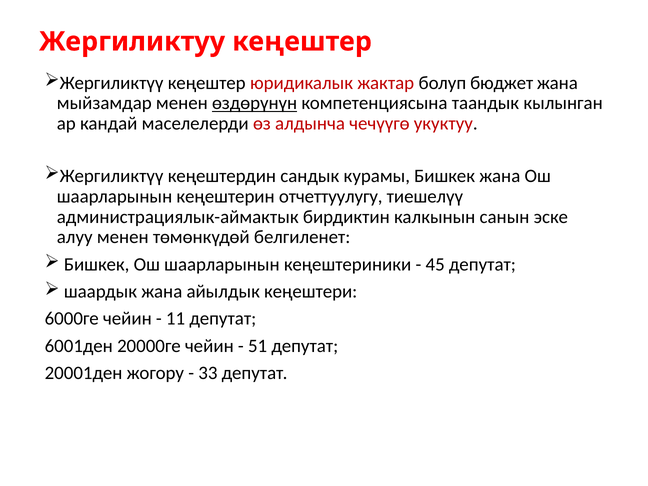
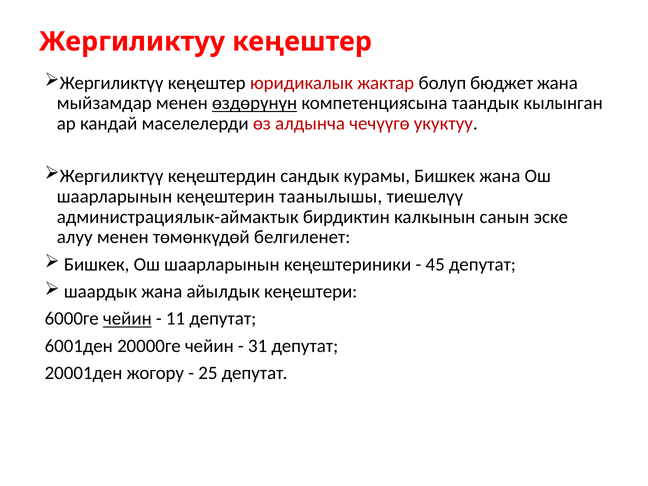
отчеттуулугу: отчеттуулугу -> таанылышы (331, 196)
чейин underline: none -> present (127, 319)
51: 51 -> 31 (258, 346)
33: 33 -> 25 (208, 373)
